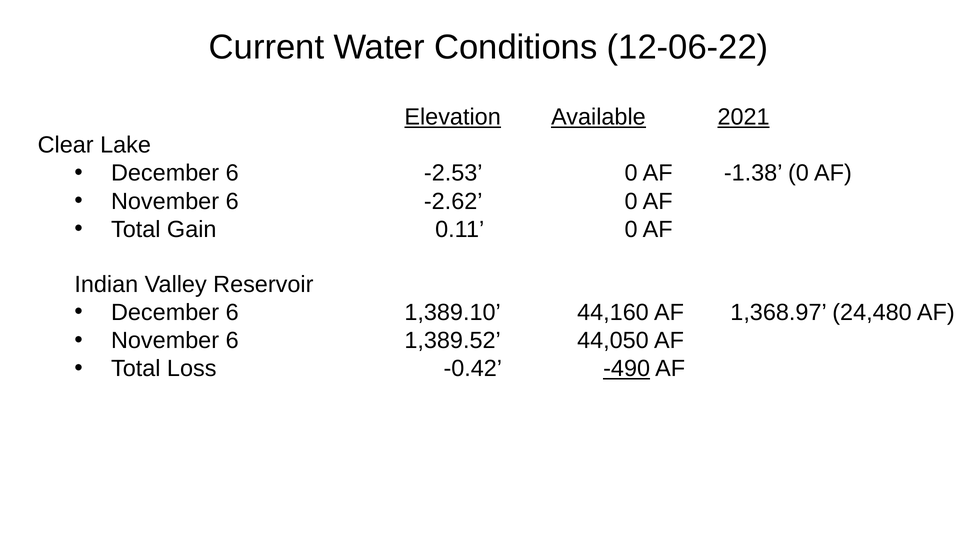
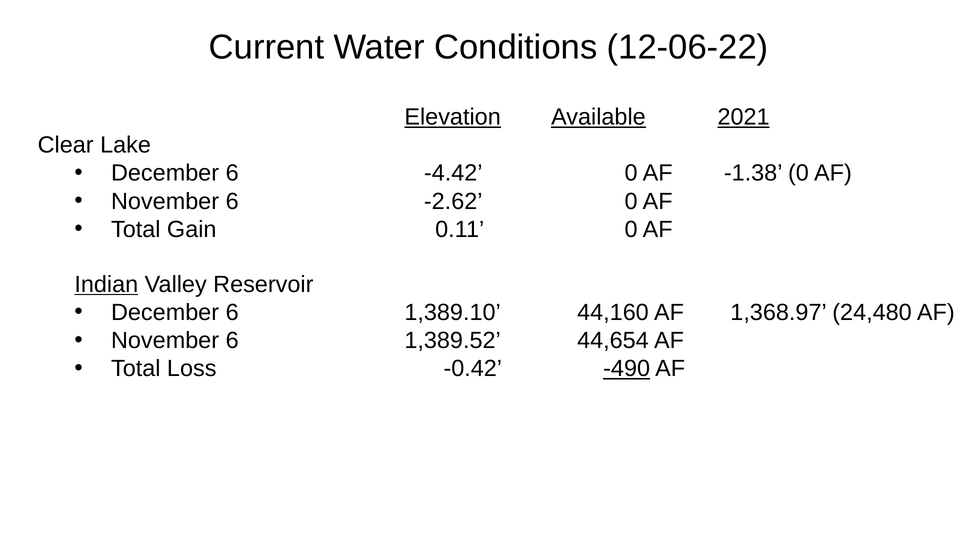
-2.53: -2.53 -> -4.42 (453, 173)
Indian underline: none -> present (106, 284)
44,050: 44,050 -> 44,654 (613, 341)
